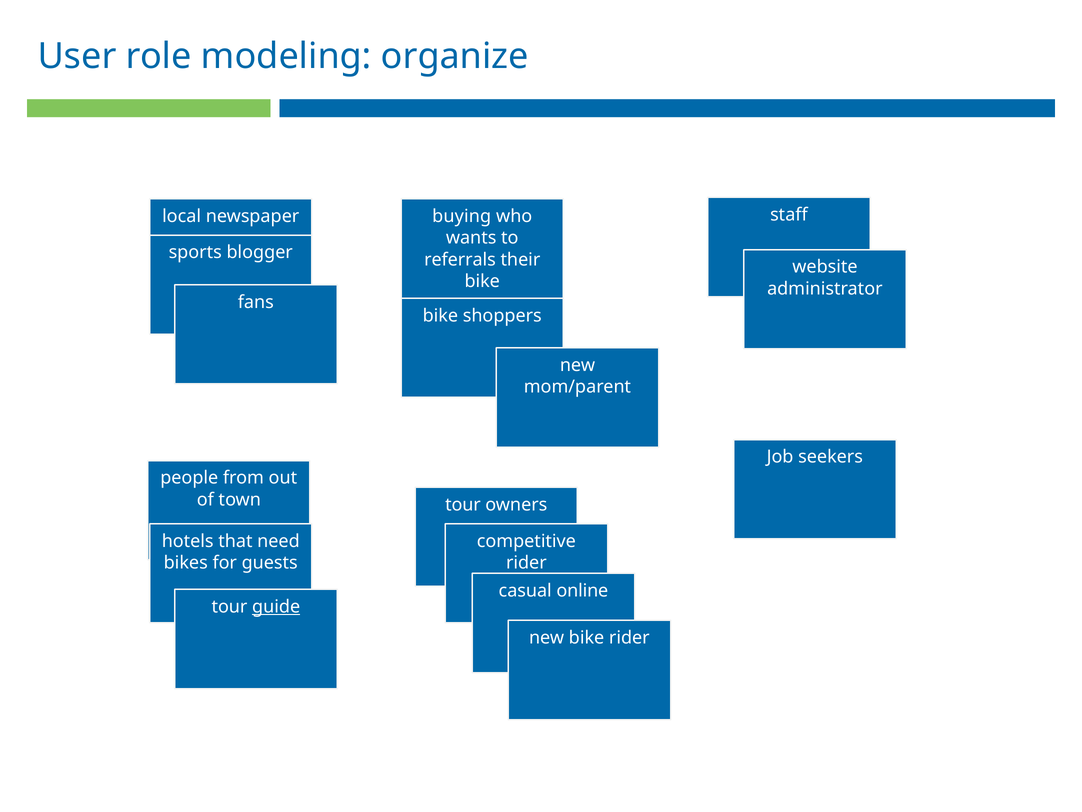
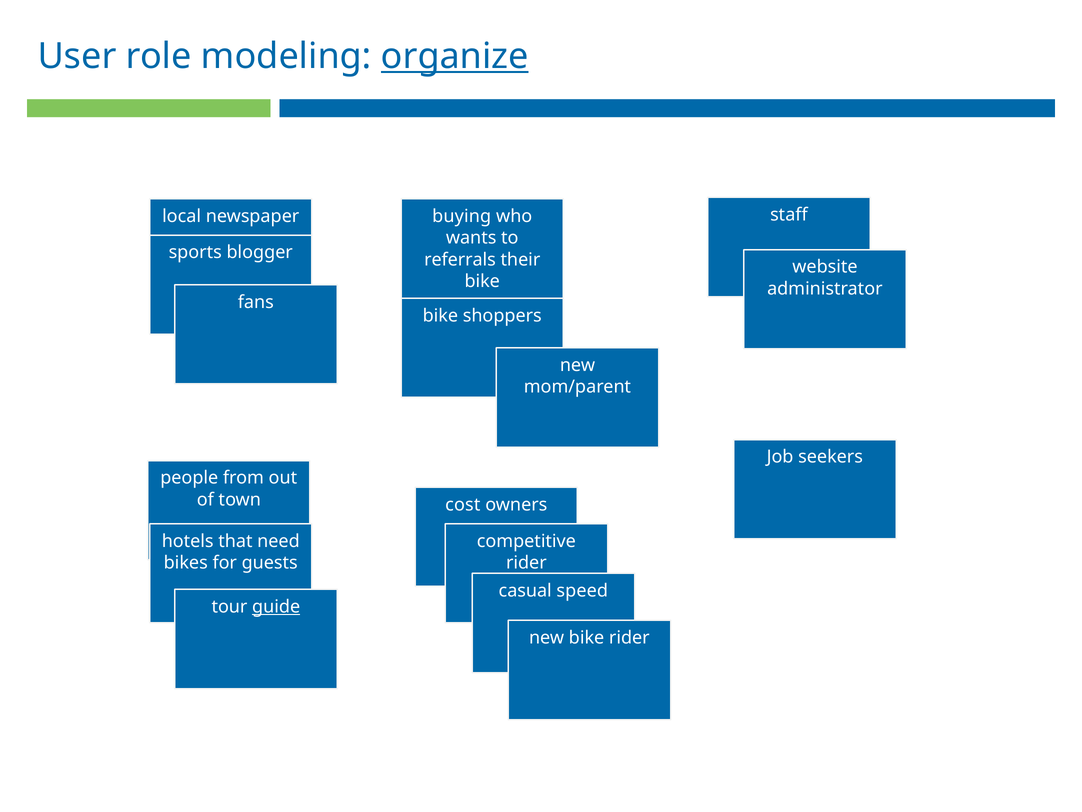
organize underline: none -> present (455, 57)
tour: tour -> cost (463, 504)
online: online -> speed (582, 590)
